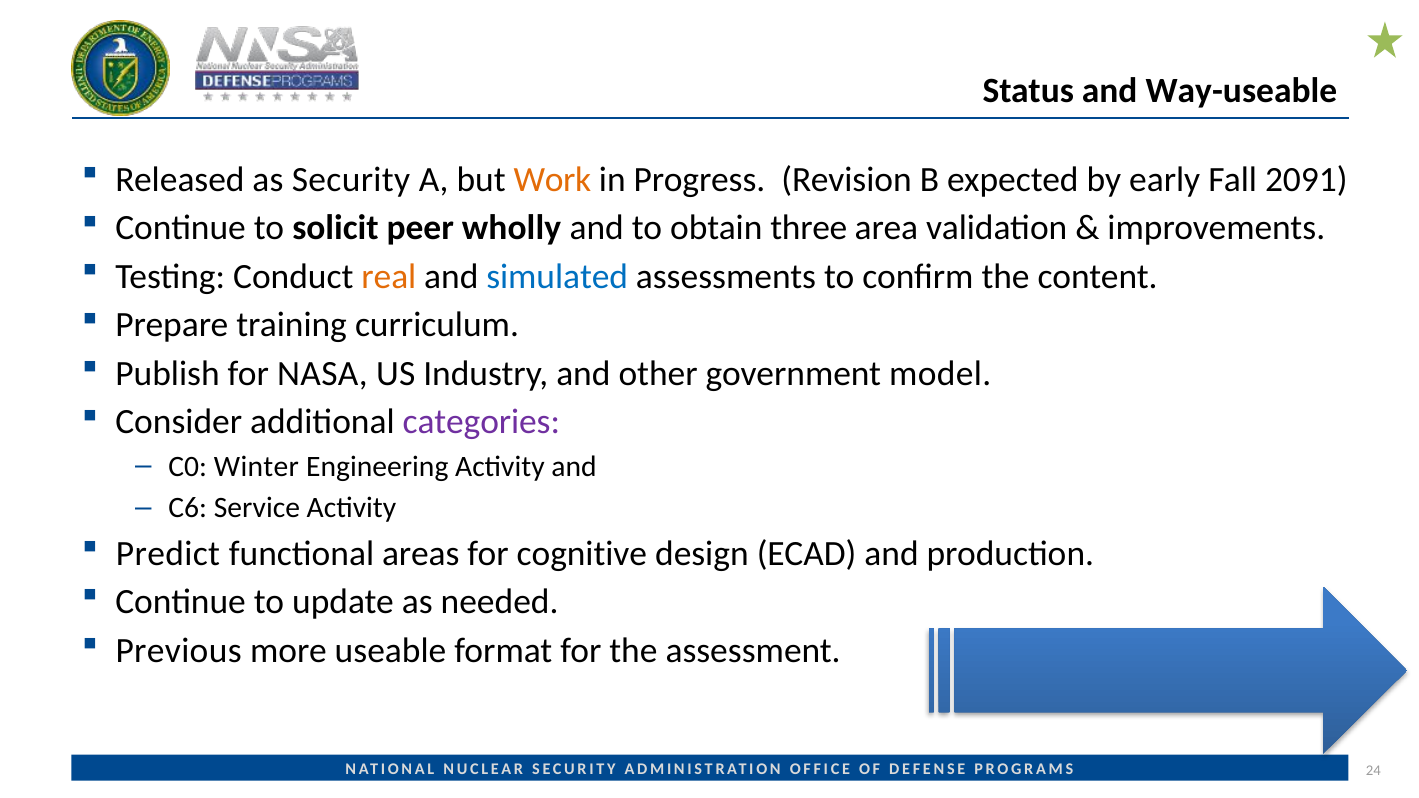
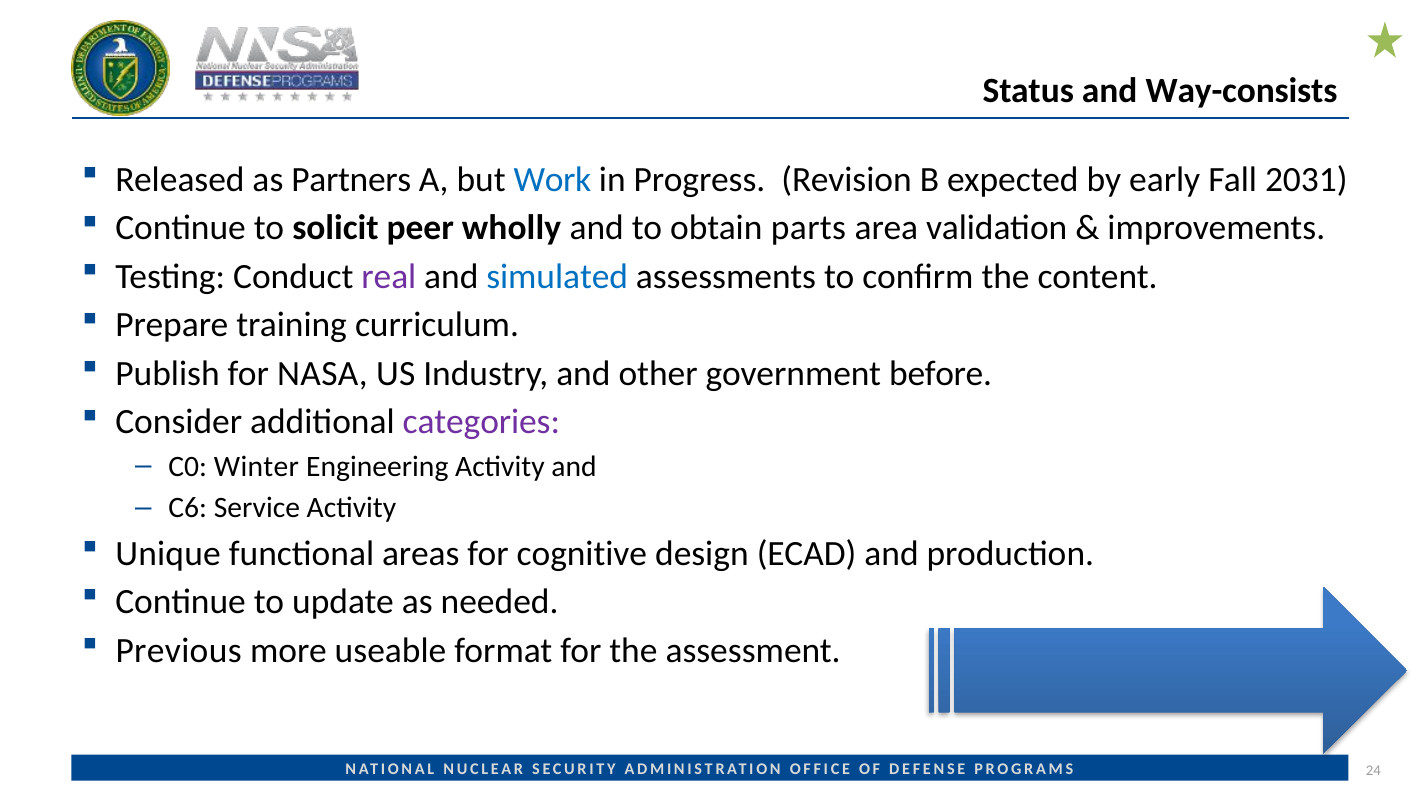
Way-useable: Way-useable -> Way-consists (1241, 91)
as Security: Security -> Partners (351, 180)
Work colour: orange -> blue (552, 180)
2091: 2091 -> 2031 (1306, 180)
three: three -> parts (808, 228)
real colour: orange -> purple (389, 277)
model: model -> before (941, 374)
Predict: Predict -> Unique (168, 554)
